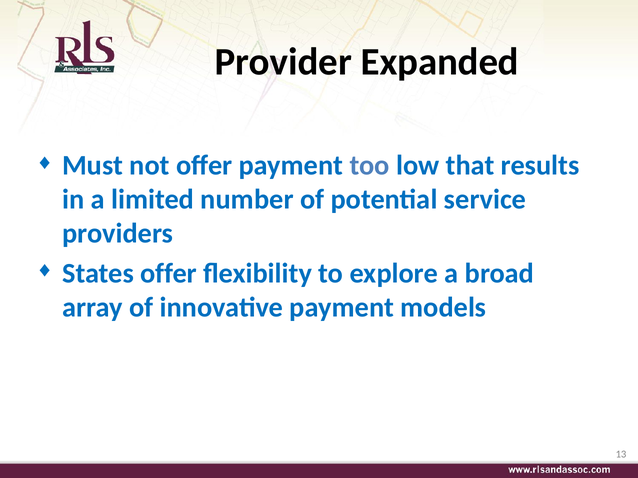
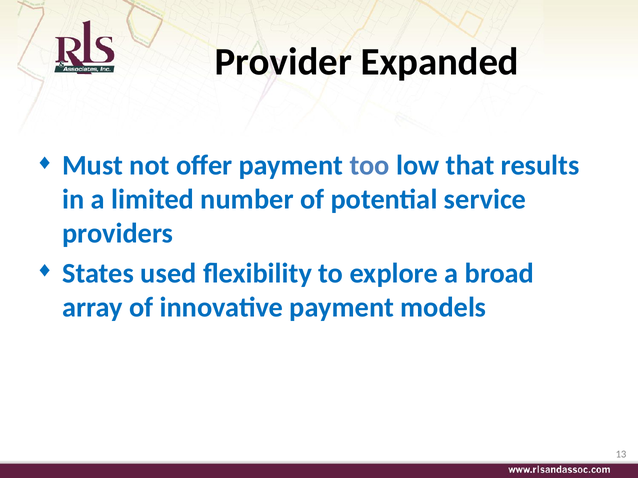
States offer: offer -> used (169, 274)
